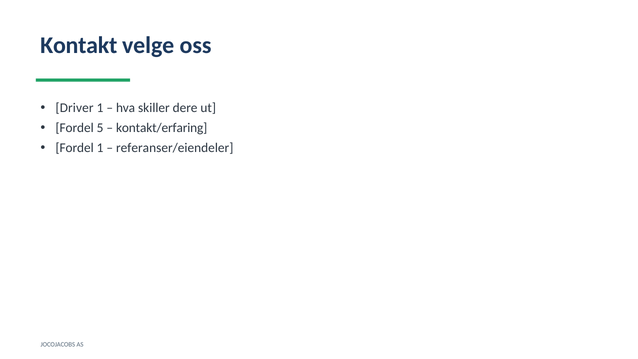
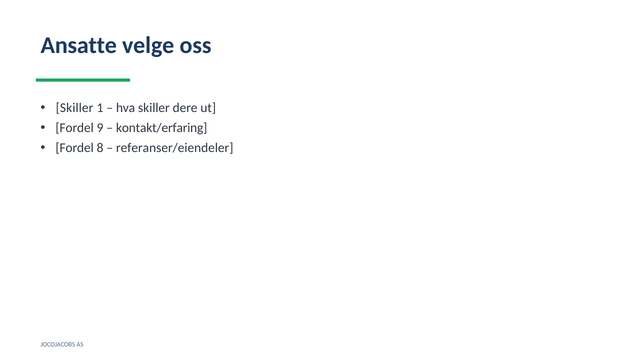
Kontakt: Kontakt -> Ansatte (79, 46)
Driver: Driver -> Skiller (75, 108)
5: 5 -> 9 (100, 128)
Fordel 1: 1 -> 8 (100, 148)
